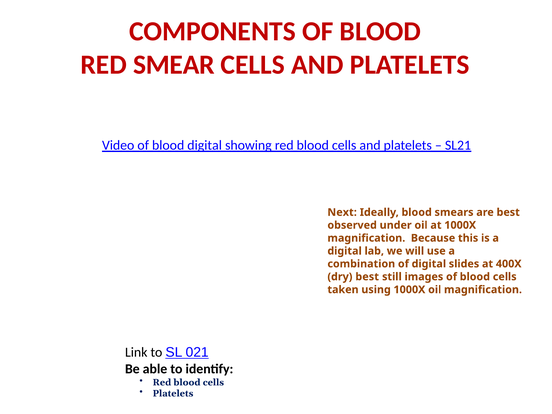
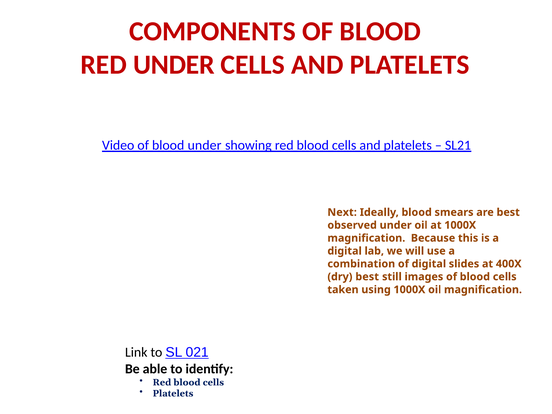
RED SMEAR: SMEAR -> UNDER (174, 65)
blood digital: digital -> under (205, 145)
